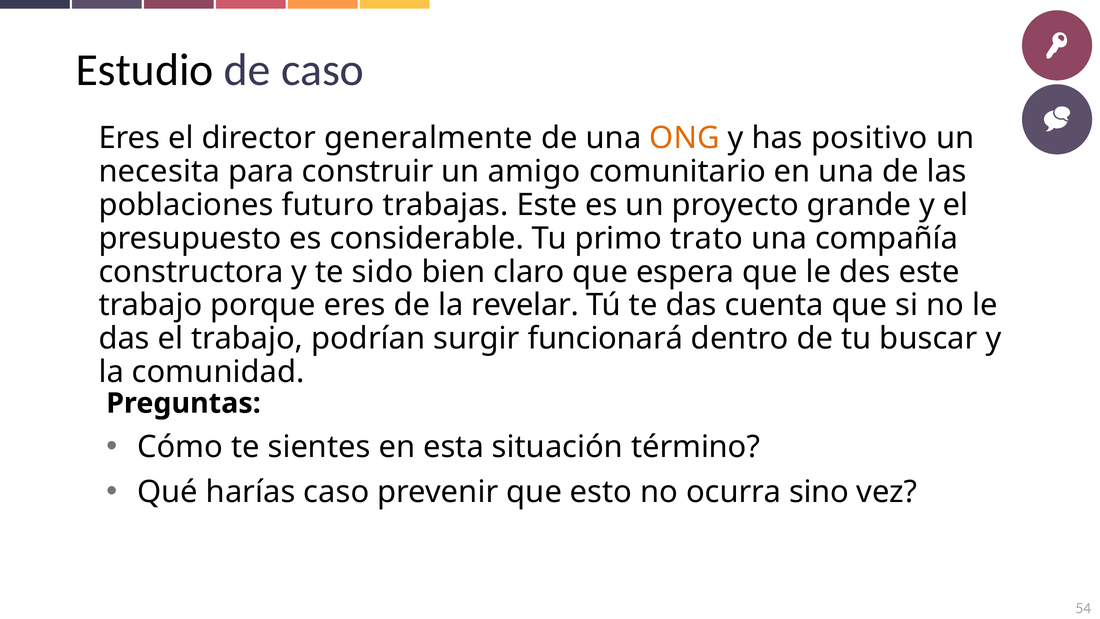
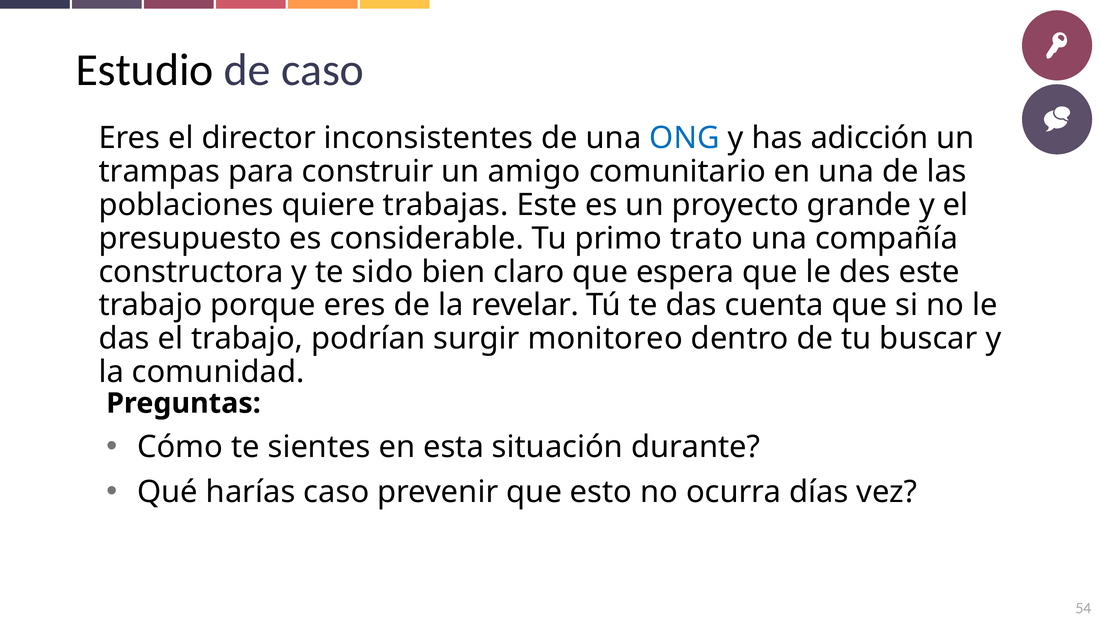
generalmente: generalmente -> inconsistentes (429, 138)
ONG colour: orange -> blue (685, 138)
positivo: positivo -> adicción (870, 138)
necesita: necesita -> trampas (159, 172)
futuro: futuro -> quiere (328, 205)
funcionará: funcionará -> monitoreo (605, 339)
término: término -> durante (696, 447)
sino: sino -> días (819, 492)
